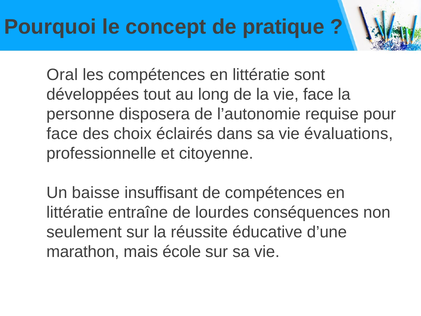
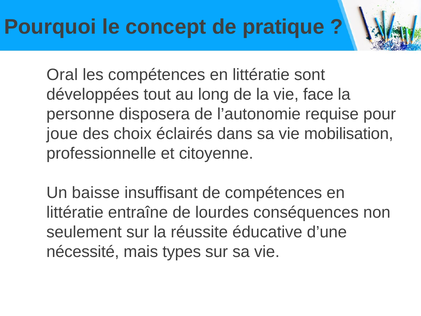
face: face -> joue (62, 134)
évaluations: évaluations -> mobilisation (349, 134)
marathon: marathon -> nécessité (83, 252)
école: école -> types (182, 252)
